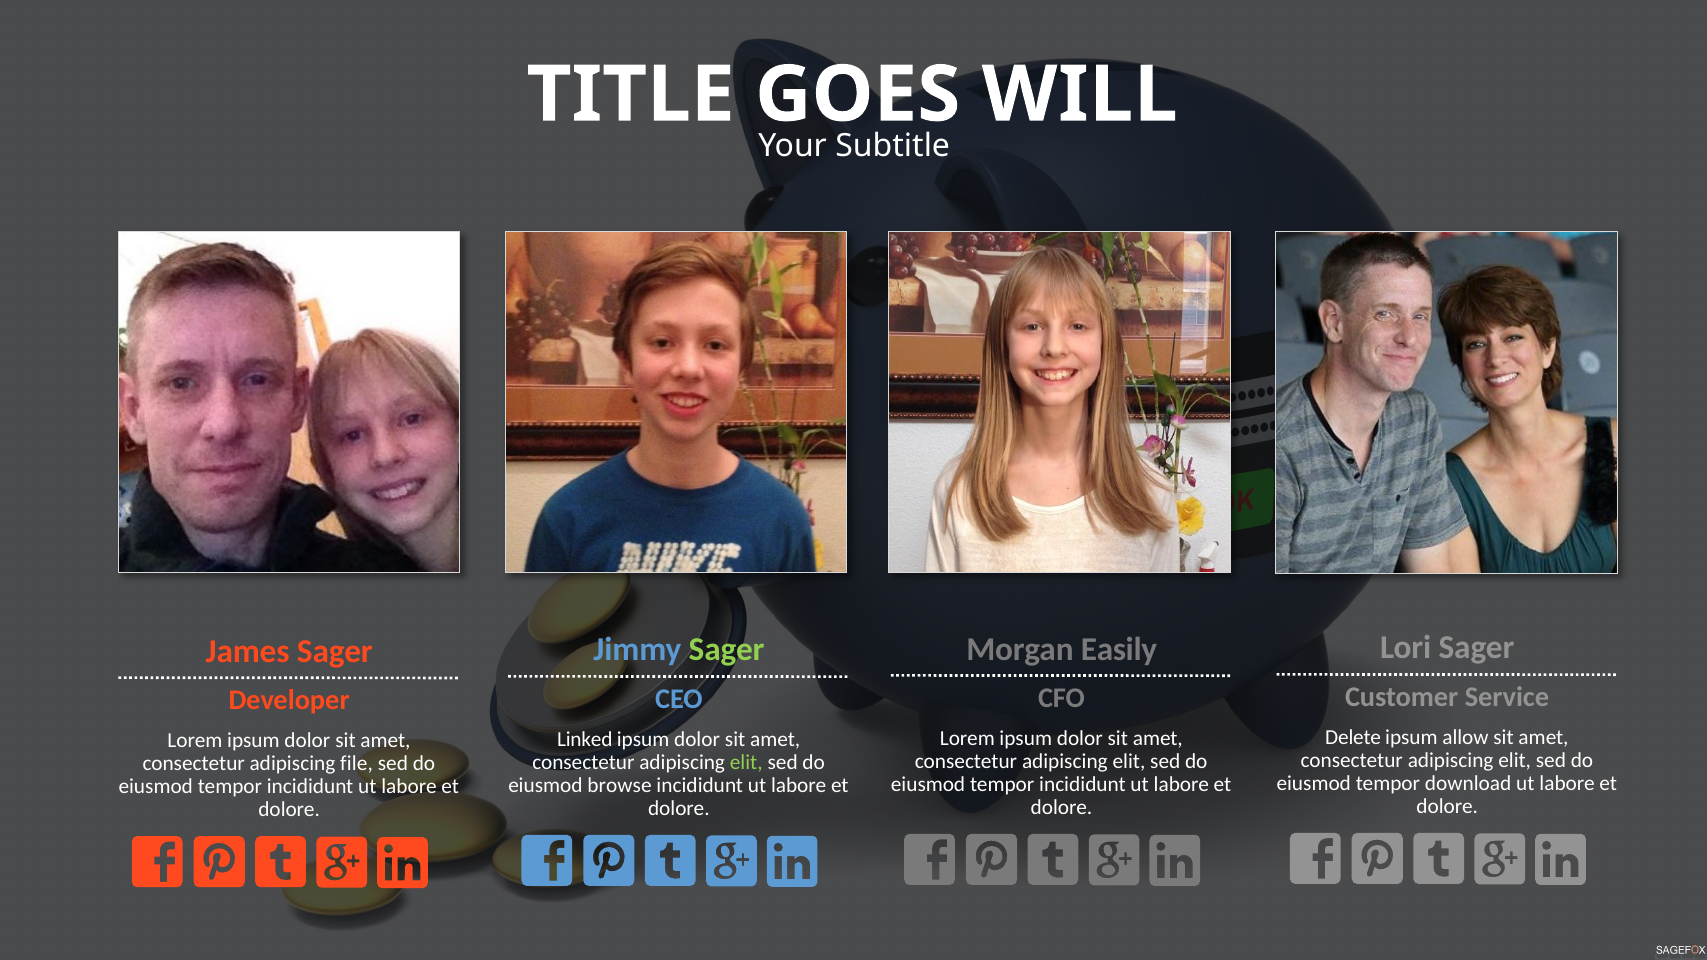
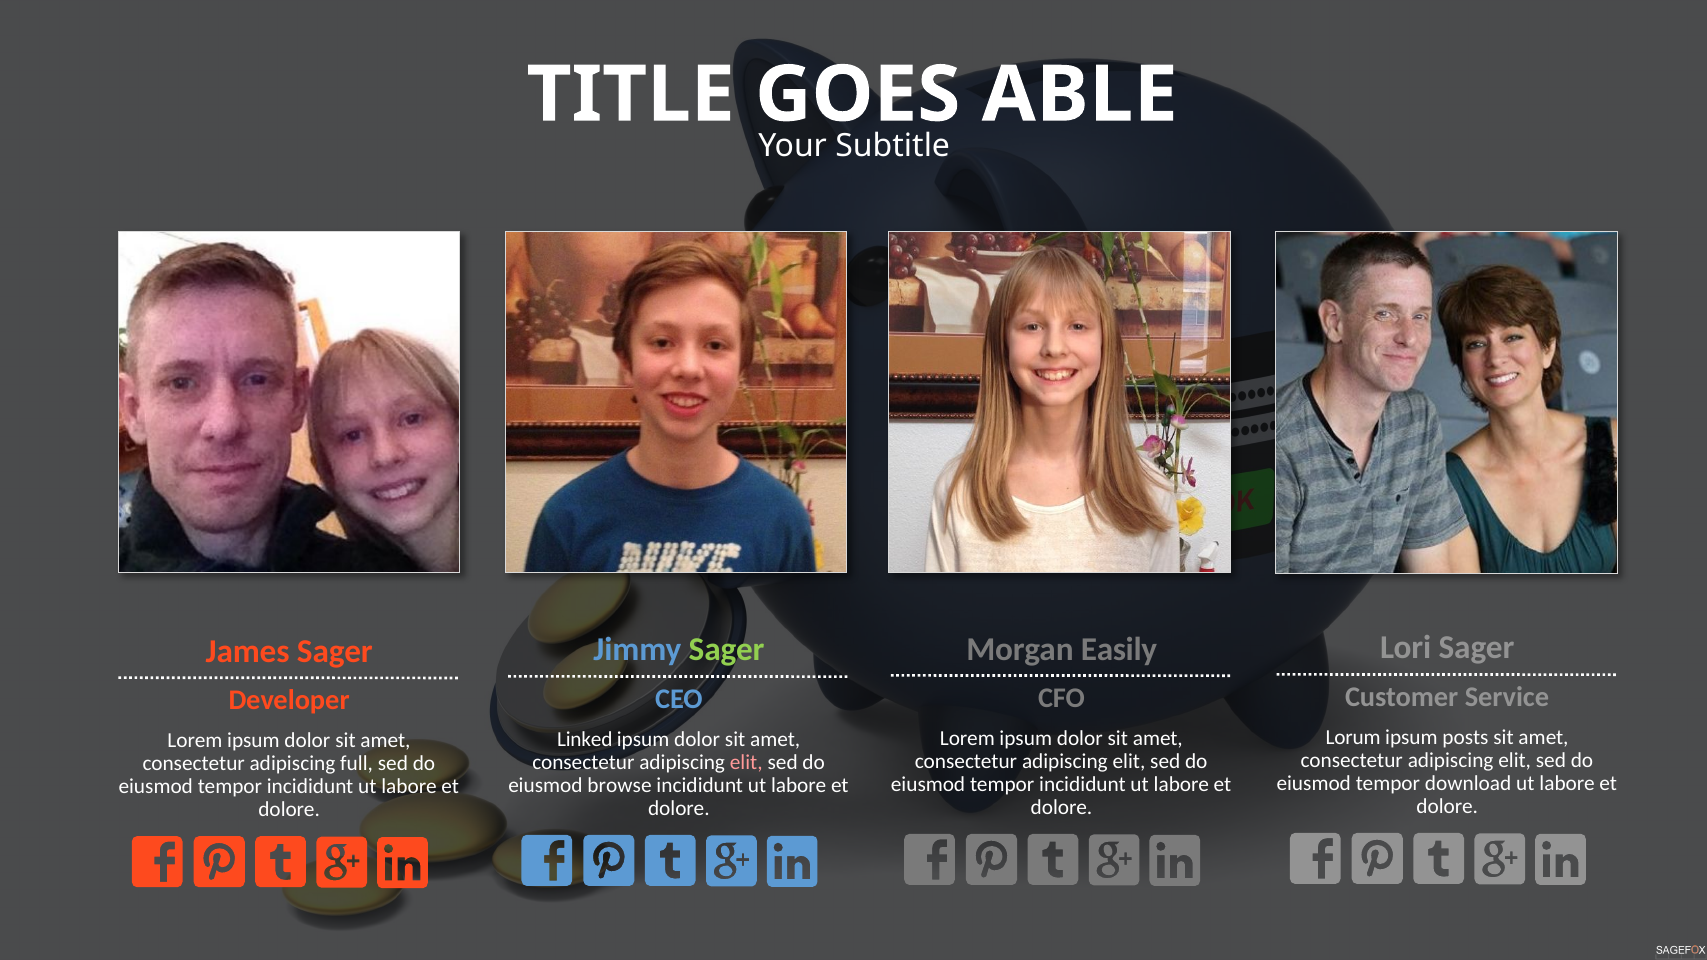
WILL: WILL -> ABLE (1080, 95)
Delete: Delete -> Lorum (1353, 737)
allow: allow -> posts (1465, 737)
elit colour: light green -> pink (746, 762)
file: file -> full (357, 764)
